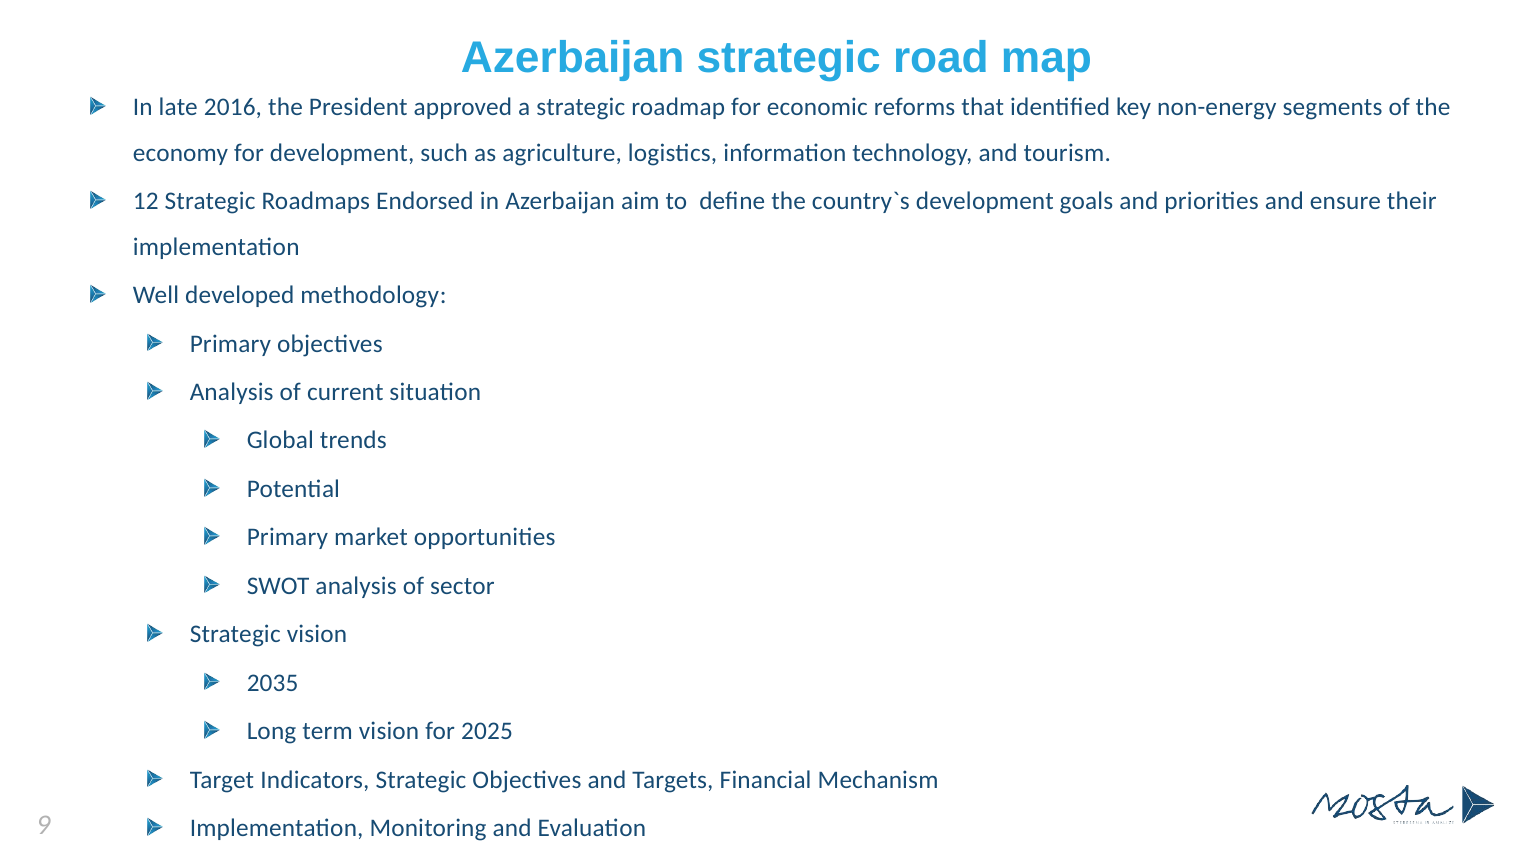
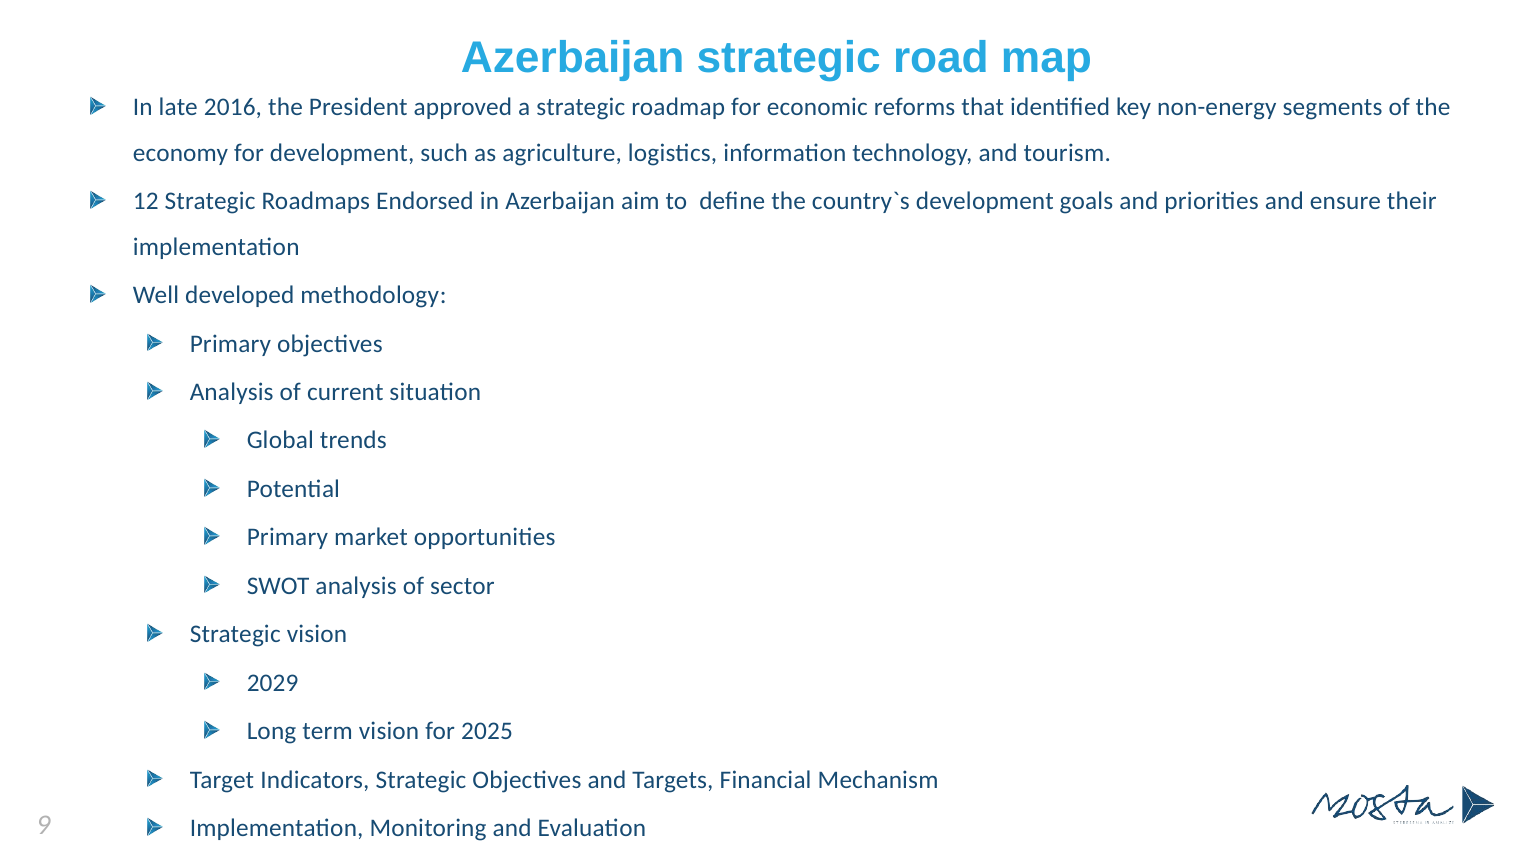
2035: 2035 -> 2029 (273, 683)
